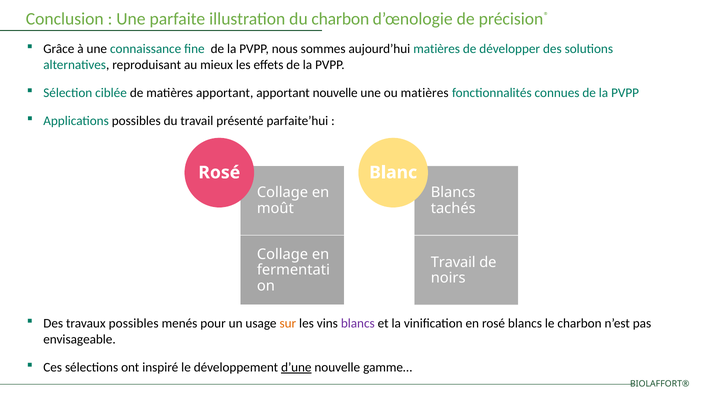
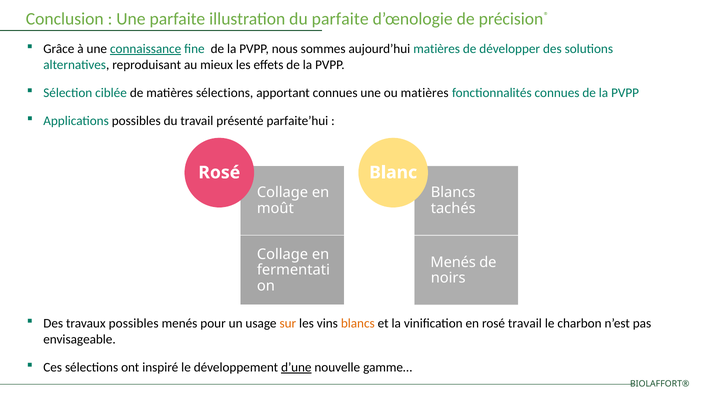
du charbon: charbon -> parfaite (340, 19)
connaissance underline: none -> present (146, 49)
matières apportant: apportant -> sélections (225, 93)
apportant nouvelle: nouvelle -> connues (335, 93)
Travail: Travail -> Menés (453, 262)
blancs colour: purple -> orange (358, 323)
en rosé blancs: blancs -> travail (525, 323)
